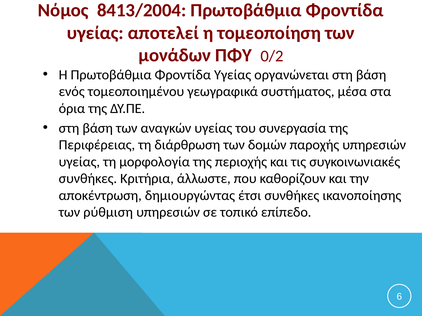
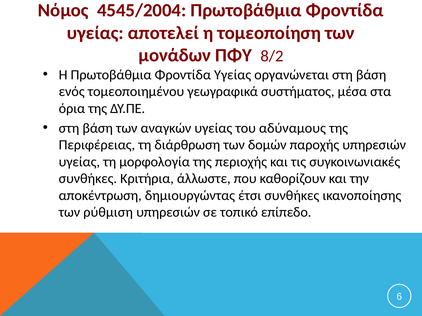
8413/2004: 8413/2004 -> 4545/2004 (142, 10)
0/2: 0/2 -> 8/2 (272, 56)
συνεργασία: συνεργασία -> αδύναμους (292, 128)
